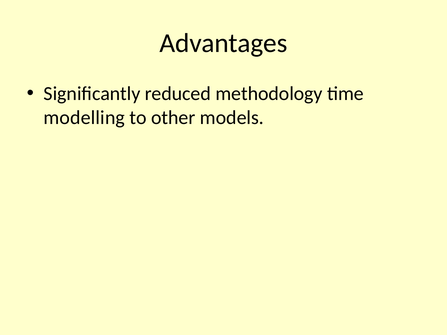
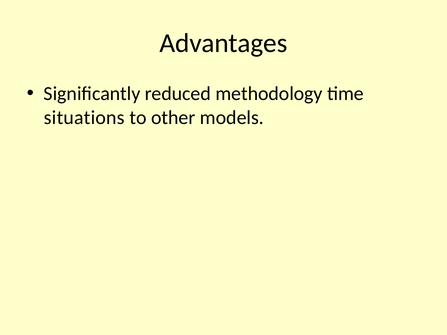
modelling: modelling -> situations (84, 118)
